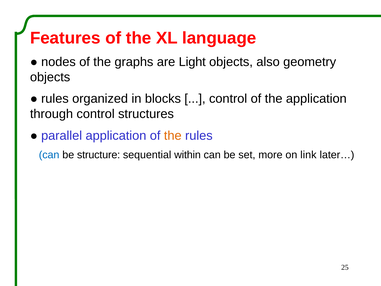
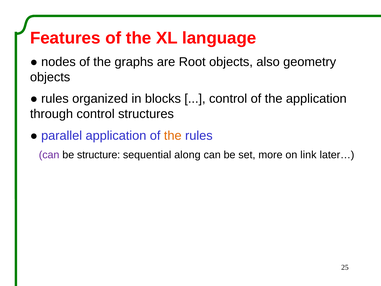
Light: Light -> Root (192, 62)
can colour: blue -> purple (49, 155)
within: within -> along (187, 155)
